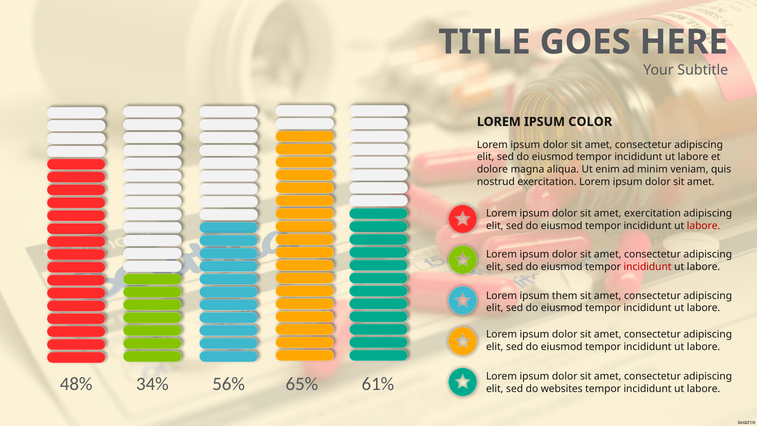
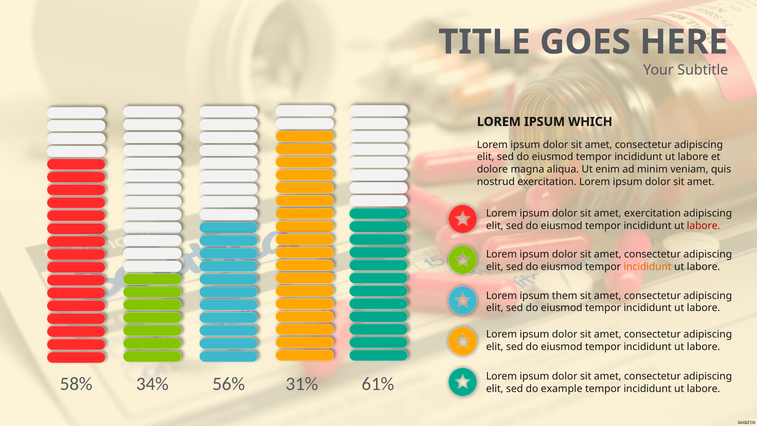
COLOR: COLOR -> WHICH (590, 122)
incididunt colour: red -> orange (648, 267)
48%: 48% -> 58% (76, 384)
65%: 65% -> 31% (302, 384)
websites: websites -> example (562, 388)
